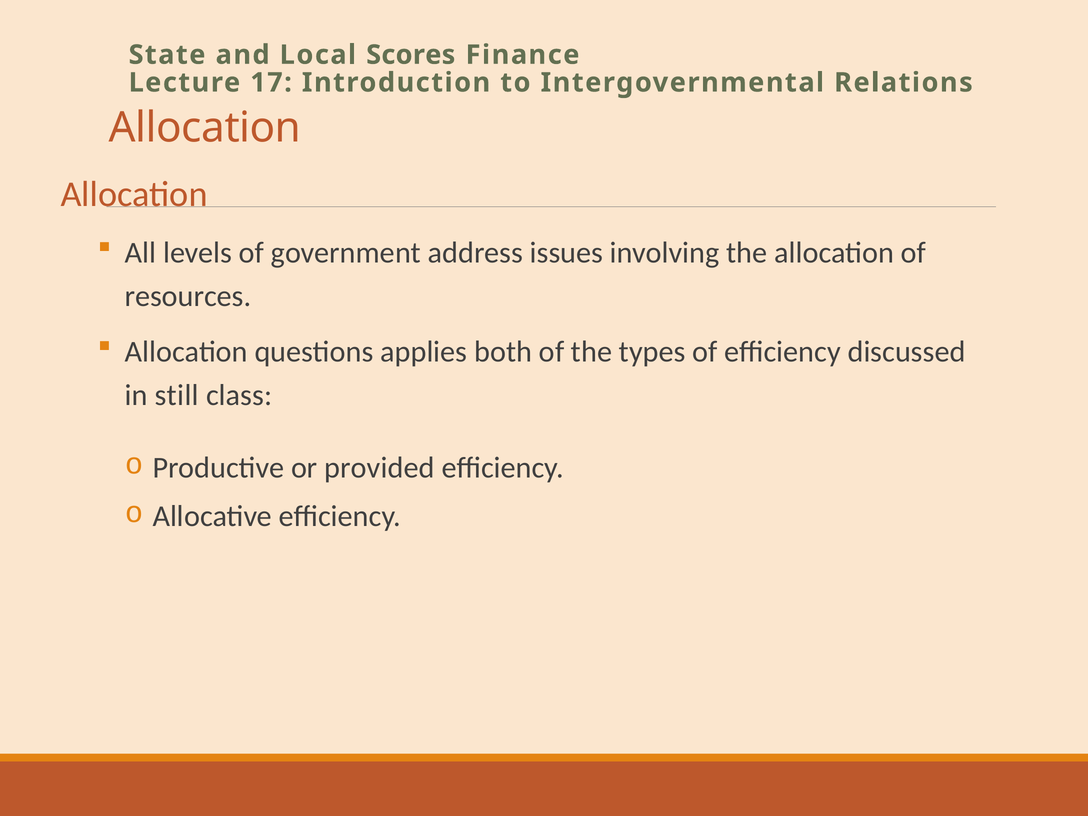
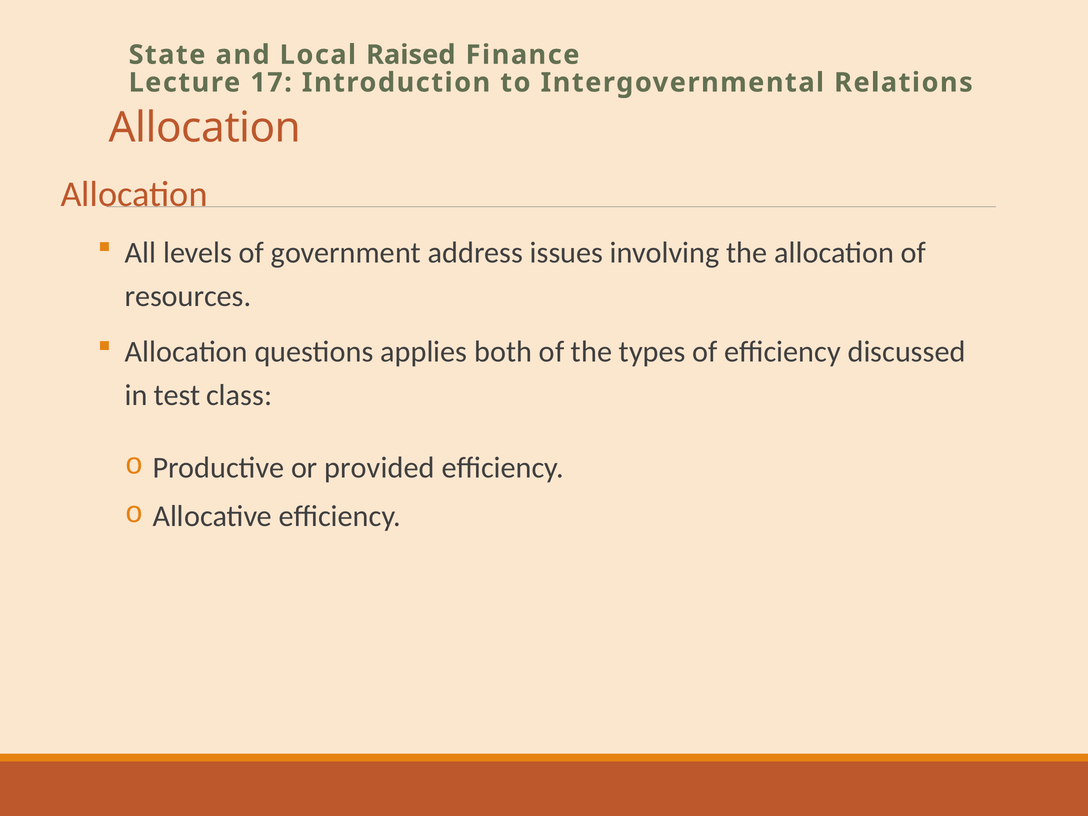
Scores: Scores -> Raised (411, 55)
still: still -> test (177, 395)
